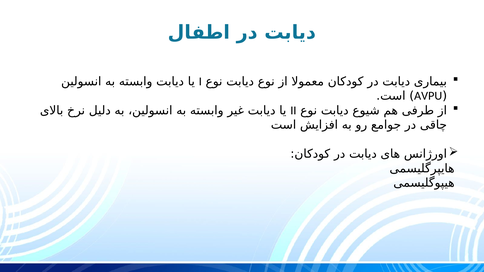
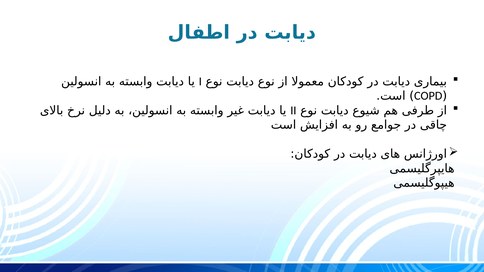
AVPU: AVPU -> COPD (428, 96)
